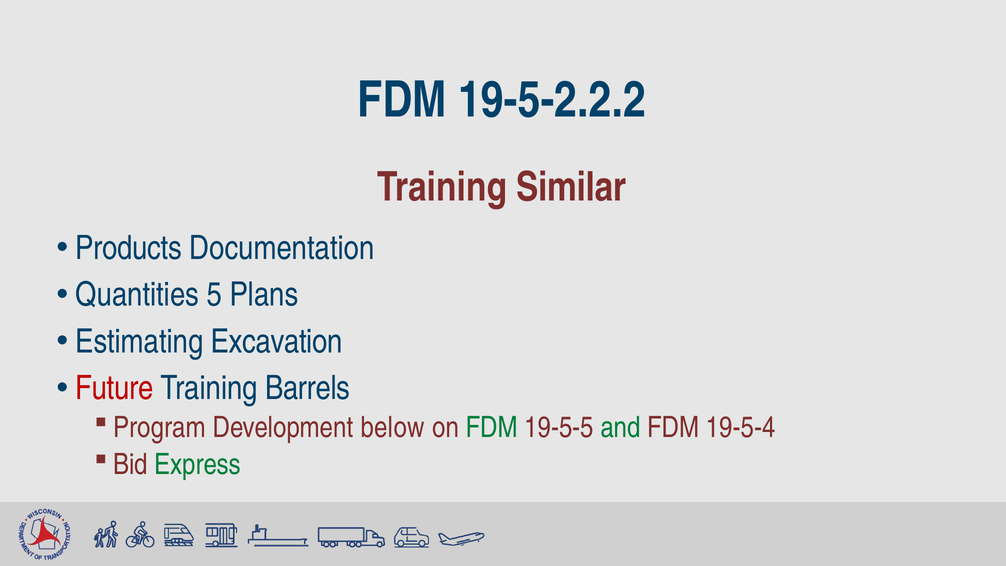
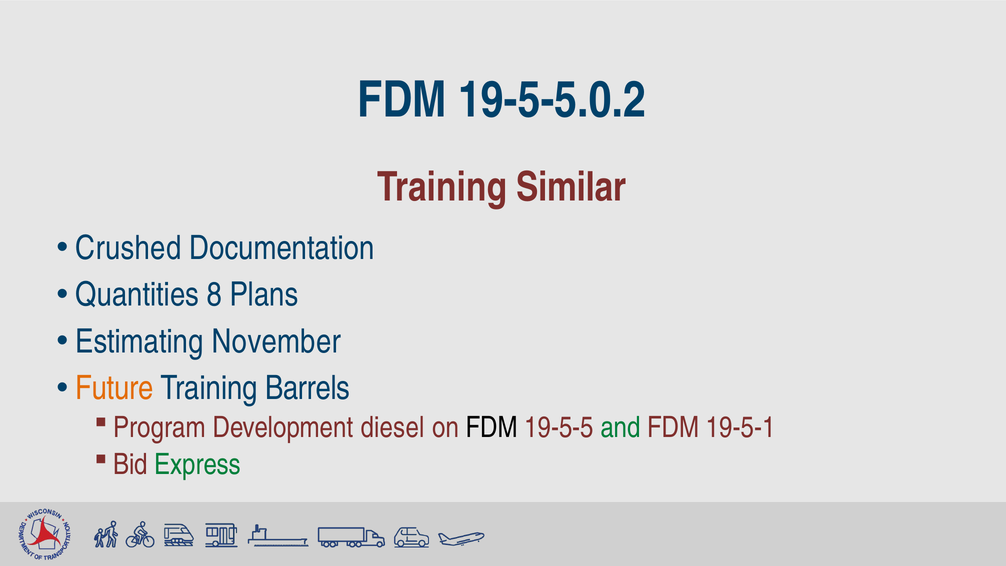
19-5-2.2.2: 19-5-2.2.2 -> 19-5-5.0.2 (552, 100)
Products: Products -> Crushed (128, 248)
5: 5 -> 8 (214, 295)
Excavation: Excavation -> November (276, 341)
Future colour: red -> orange (114, 388)
below: below -> diesel (393, 427)
FDM colour: green -> black (492, 427)
19-5-4: 19-5-4 -> 19-5-1 (741, 427)
